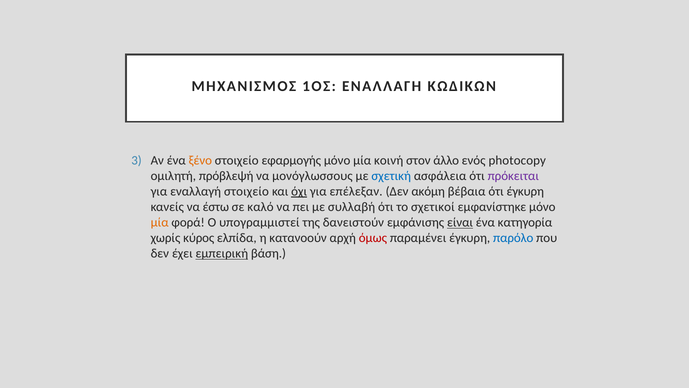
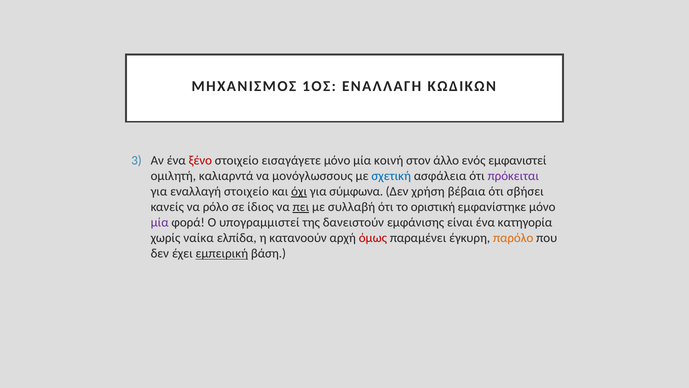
ξένο colour: orange -> red (200, 160)
εφαρμογής: εφαρμογής -> εισαγάγετε (291, 160)
photocopy: photocopy -> εμφανιστεί (517, 160)
πρόβλεψή: πρόβλεψή -> καλιαρντά (226, 176)
επέλεξαν: επέλεξαν -> σύμφωνα (356, 191)
ακόμη: ακόμη -> χρήση (428, 191)
ότι έγκυρη: έγκυρη -> σβήσει (525, 191)
έστω: έστω -> ρόλο (216, 207)
καλό: καλό -> ίδιος (260, 207)
πει underline: none -> present (301, 207)
σχετικοί: σχετικοί -> οριστική (433, 207)
μία colour: orange -> purple (160, 222)
είναι underline: present -> none (460, 222)
κύρος: κύρος -> ναίκα (199, 238)
παρόλο colour: blue -> orange (513, 238)
